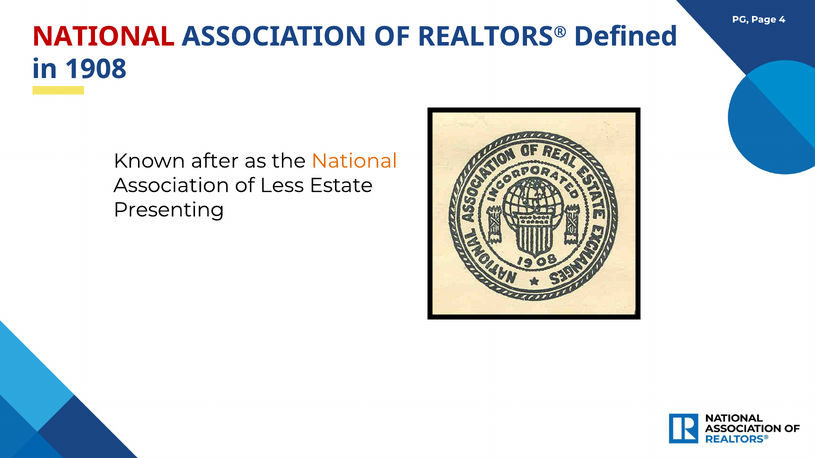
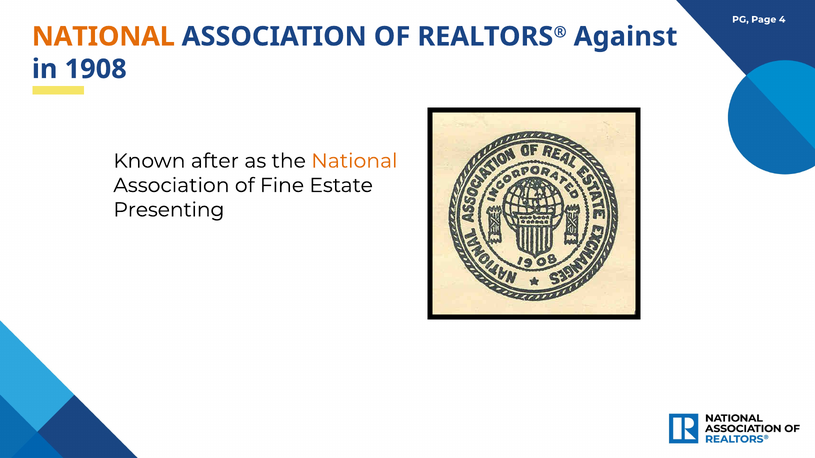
NATIONAL colour: red -> orange (103, 37)
Defined: Defined -> Against (626, 37)
Less: Less -> Fine (282, 186)
